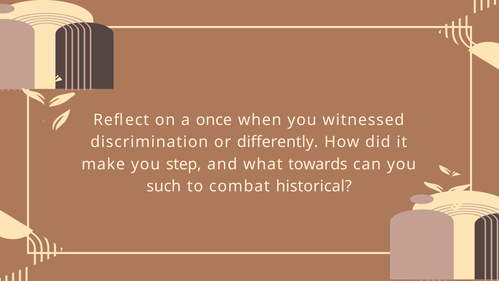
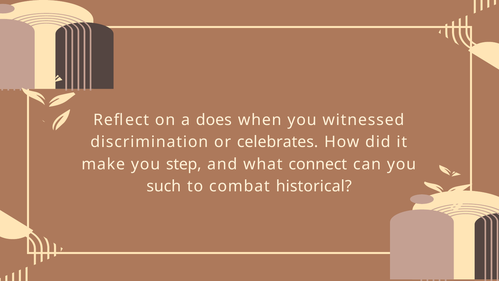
once: once -> does (214, 120)
differently: differently -> celebrates (278, 142)
towards: towards -> connect (318, 164)
